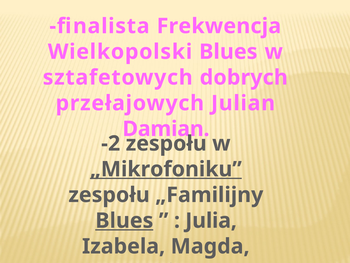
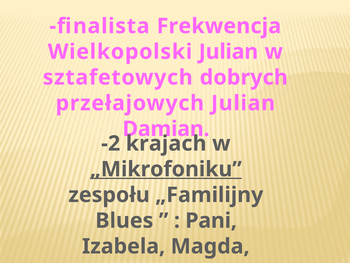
Wielkopolski Blues: Blues -> Julian (228, 52)
-2 zespołu: zespołu -> krajach (166, 143)
Blues underline: present -> none (124, 220)
Julia: Julia -> Pani (211, 220)
